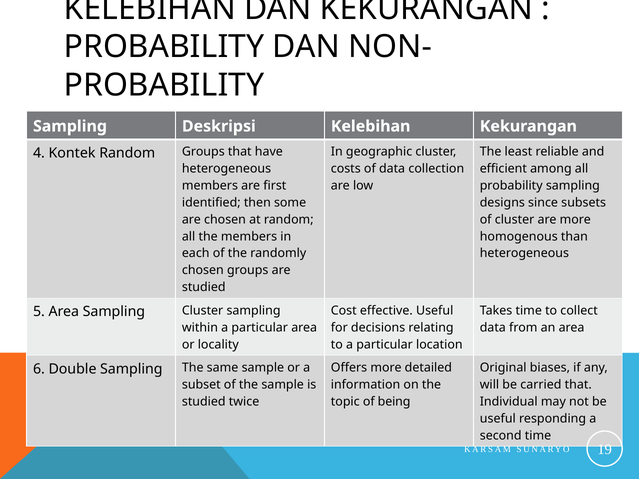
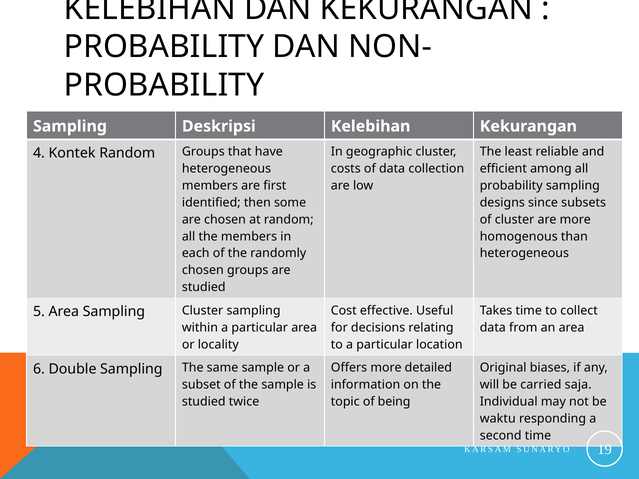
carried that: that -> saja (578, 385)
useful: useful -> waktu (498, 419)
